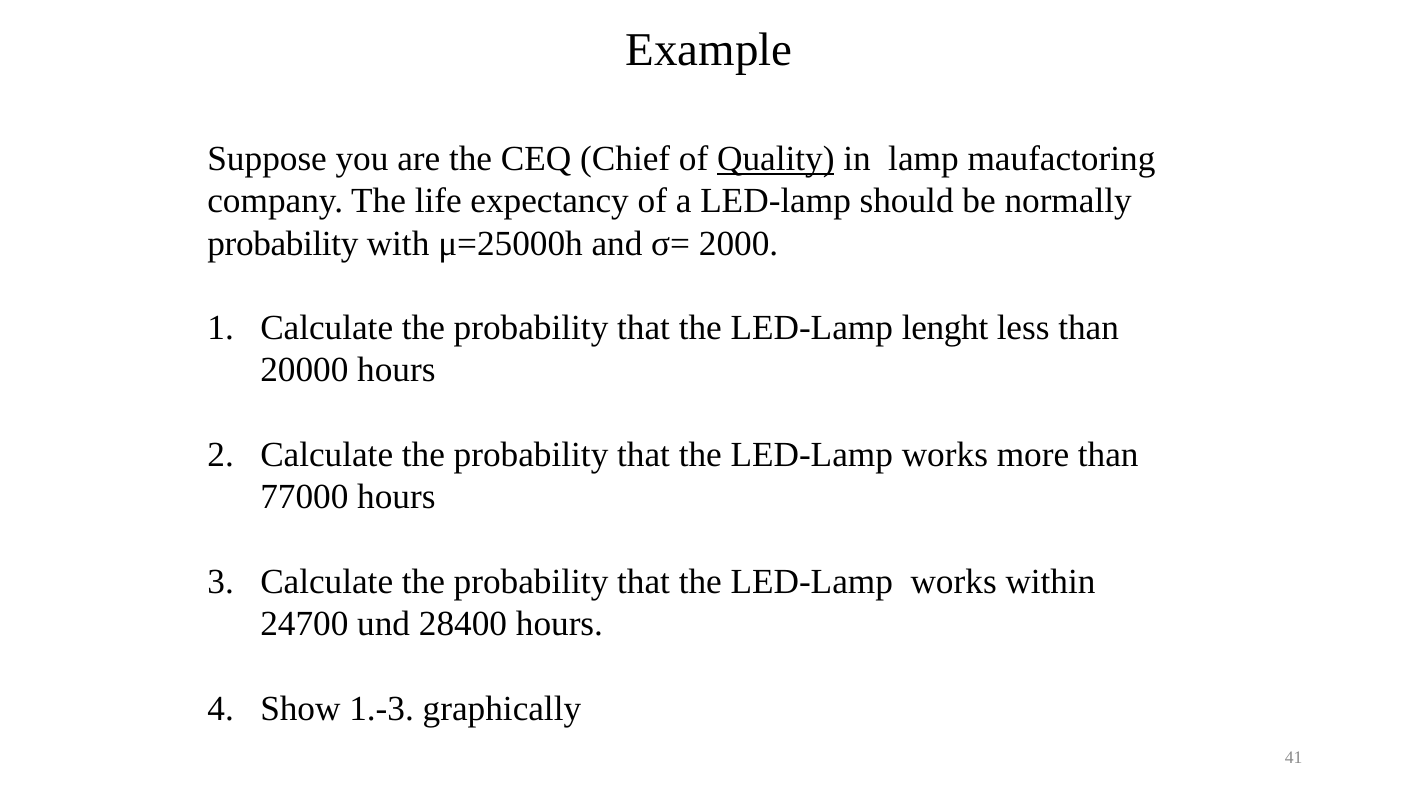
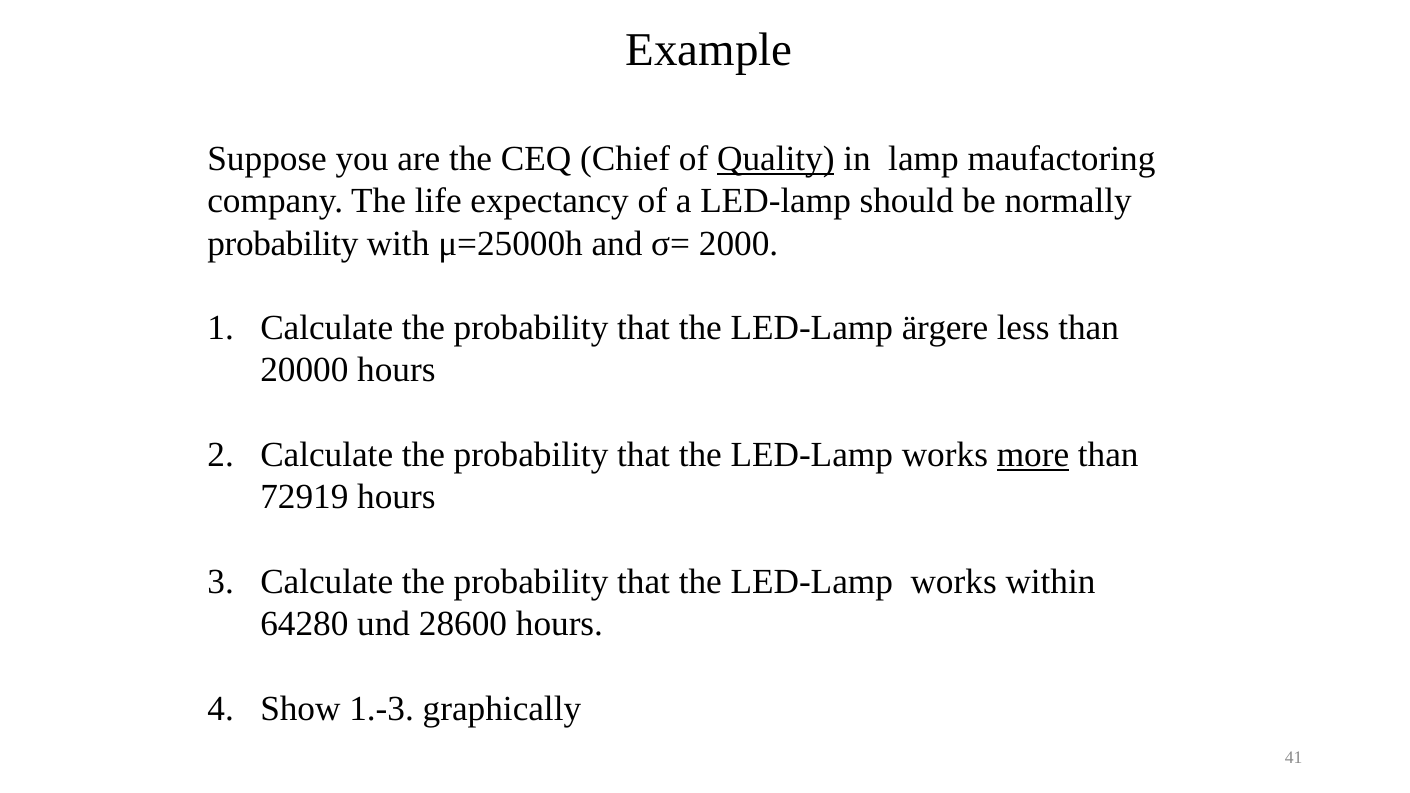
lenght: lenght -> ärgere (945, 328)
more underline: none -> present (1033, 455)
77000: 77000 -> 72919 (304, 497)
24700: 24700 -> 64280 (304, 624)
28400: 28400 -> 28600 (463, 624)
